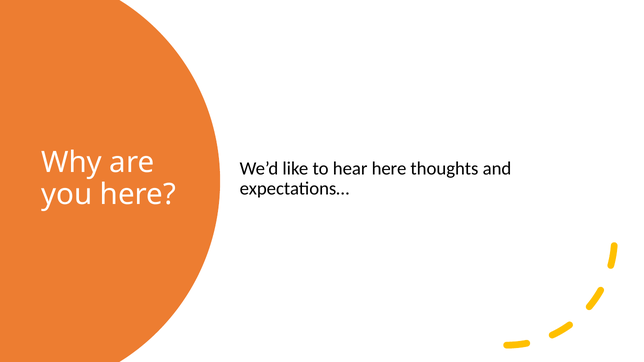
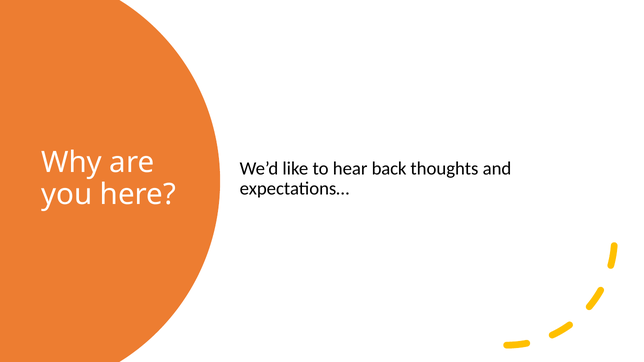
hear here: here -> back (389, 168)
